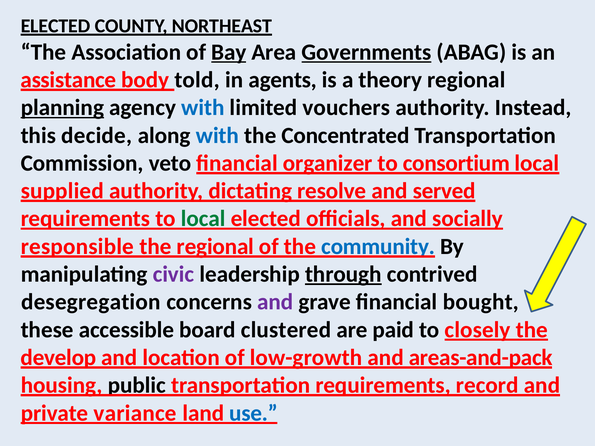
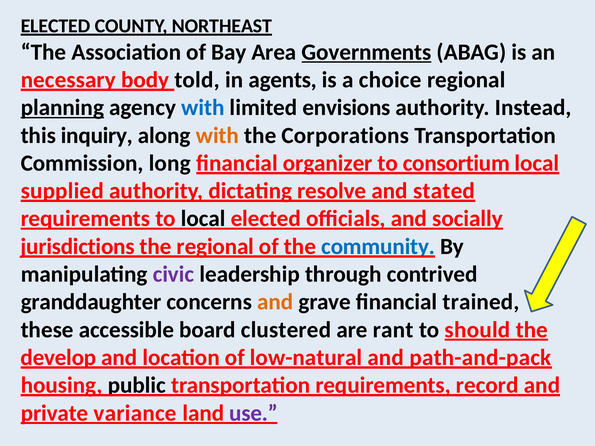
Bay underline: present -> none (229, 52)
assistance: assistance -> necessary (68, 80)
theory: theory -> choice (390, 80)
vouchers: vouchers -> envisions (346, 108)
decide: decide -> inquiry (97, 135)
with colour: blue -> orange (217, 135)
Concentrated: Concentrated -> Corporations (345, 135)
veto: veto -> long (170, 163)
served: served -> stated (444, 191)
local colour: green -> black (203, 219)
responsible: responsible -> jurisdictions (78, 247)
through underline: present -> none (343, 274)
desegregation: desegregation -> granddaughter (91, 302)
and colour: purple -> orange (275, 302)
bought: bought -> trained (481, 302)
paid: paid -> rant (393, 330)
closely: closely -> should (477, 330)
low-growth: low-growth -> low-natural (306, 358)
areas-and-pack: areas-and-pack -> path-and-pack (480, 358)
use colour: blue -> purple (254, 413)
